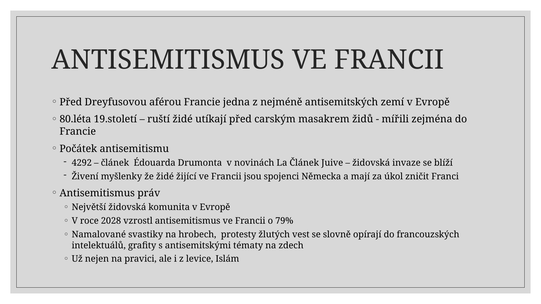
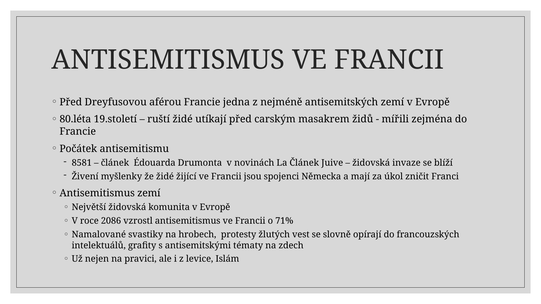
4292: 4292 -> 8581 (82, 163)
Antisemitismus práv: práv -> zemí (149, 193)
2028: 2028 -> 2086 (111, 221)
79%: 79% -> 71% (284, 221)
